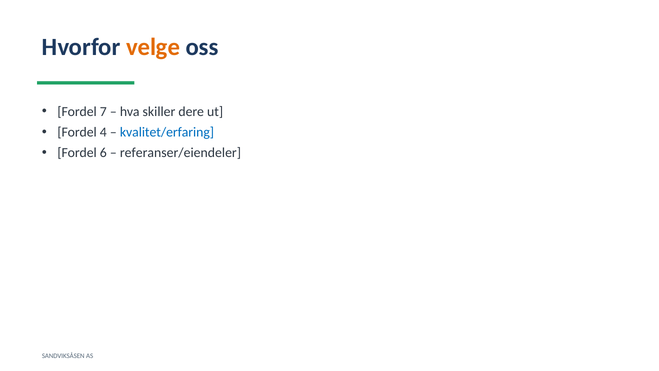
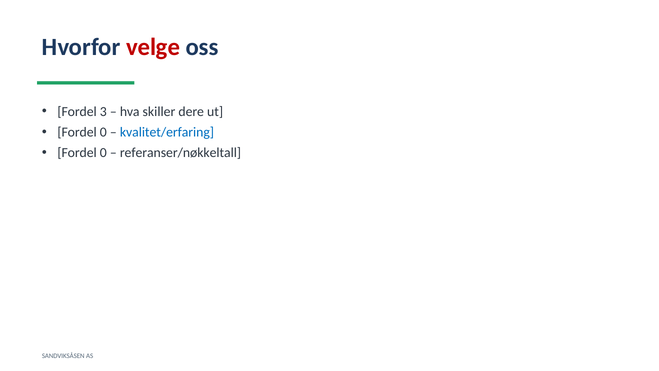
velge colour: orange -> red (153, 47)
7: 7 -> 3 (103, 112)
4: 4 -> 0 (103, 132)
6: 6 -> 0 (103, 153)
referanser/eiendeler: referanser/eiendeler -> referanser/nøkkeltall (180, 153)
